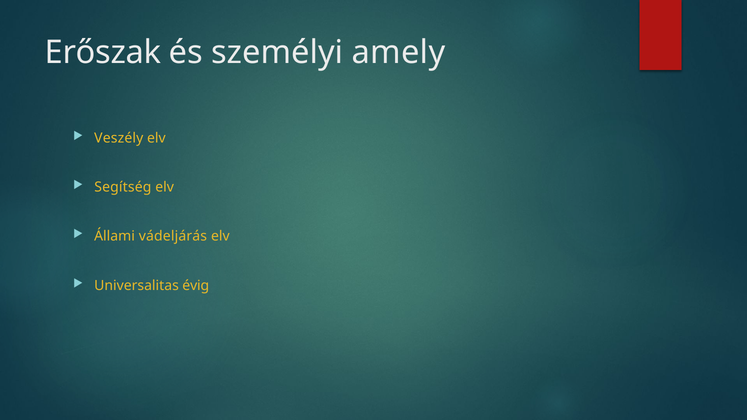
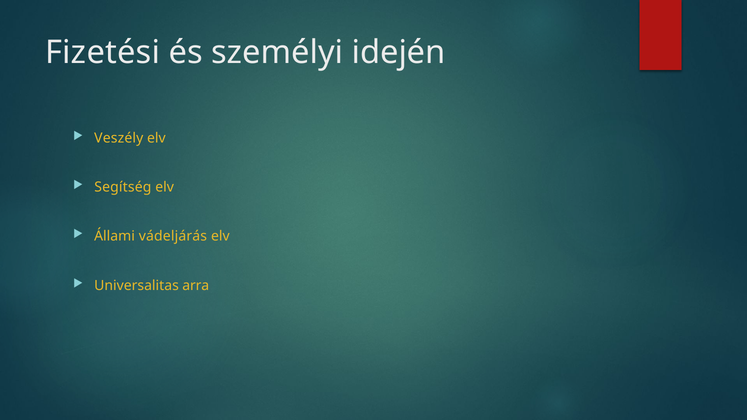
Erőszak: Erőszak -> Fizetési (103, 52)
amely: amely -> idején (399, 52)
évig: évig -> arra (196, 286)
